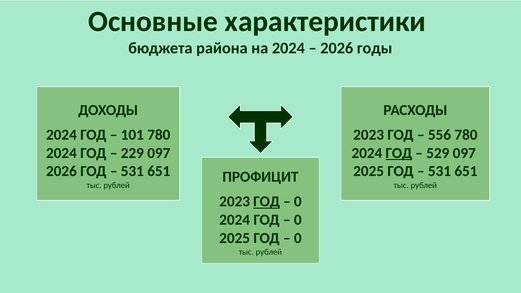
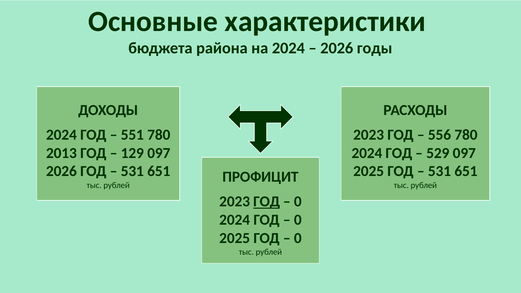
101: 101 -> 551 (132, 135)
2024: 2024 -> 2013 (61, 153)
229: 229 -> 129 (132, 153)
ГОД underline: present -> none (399, 153)
